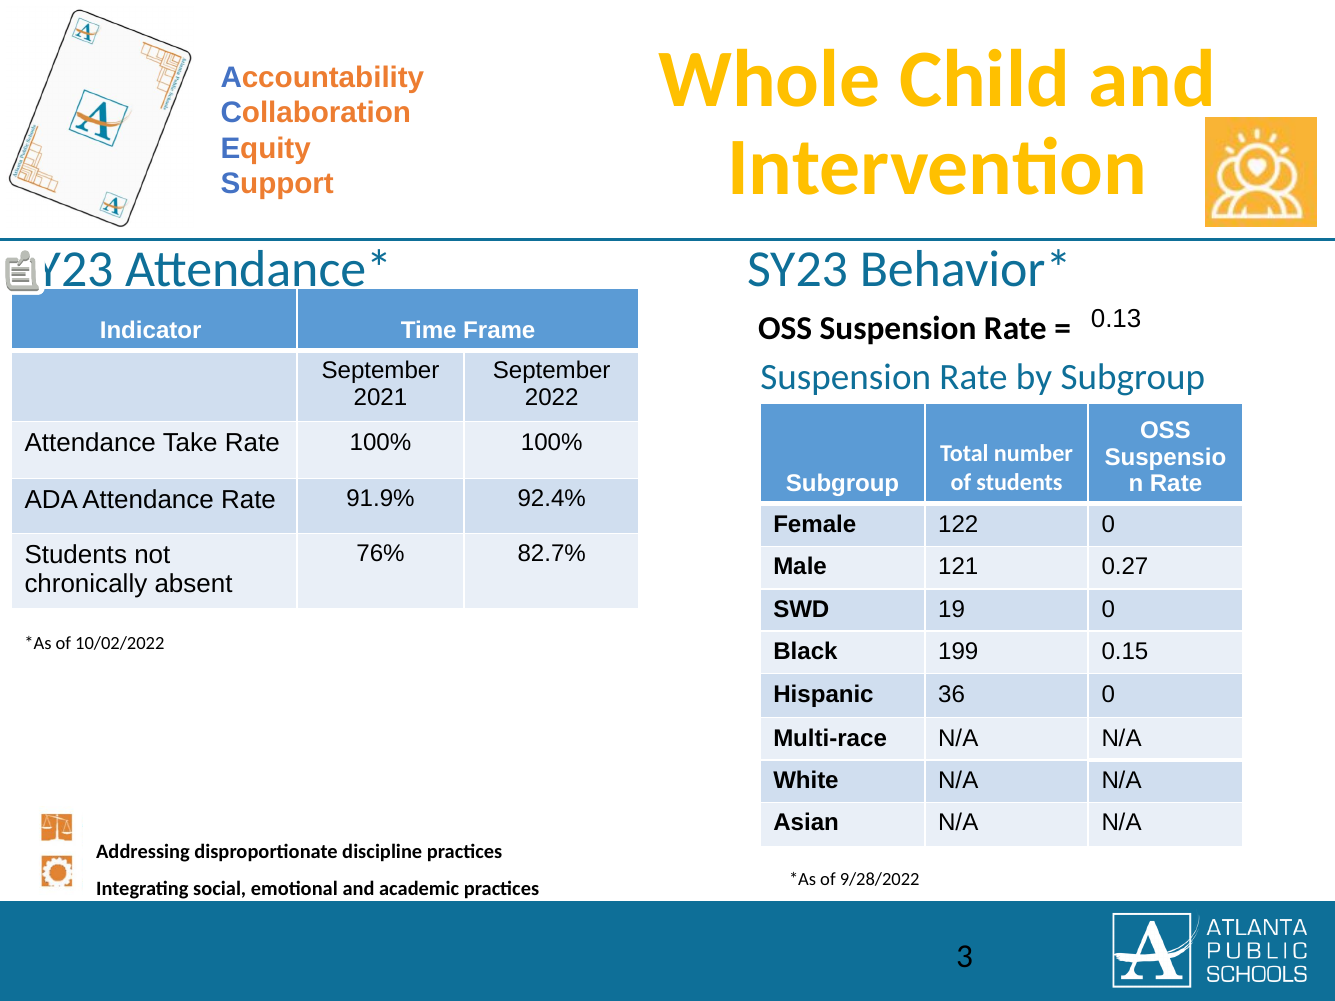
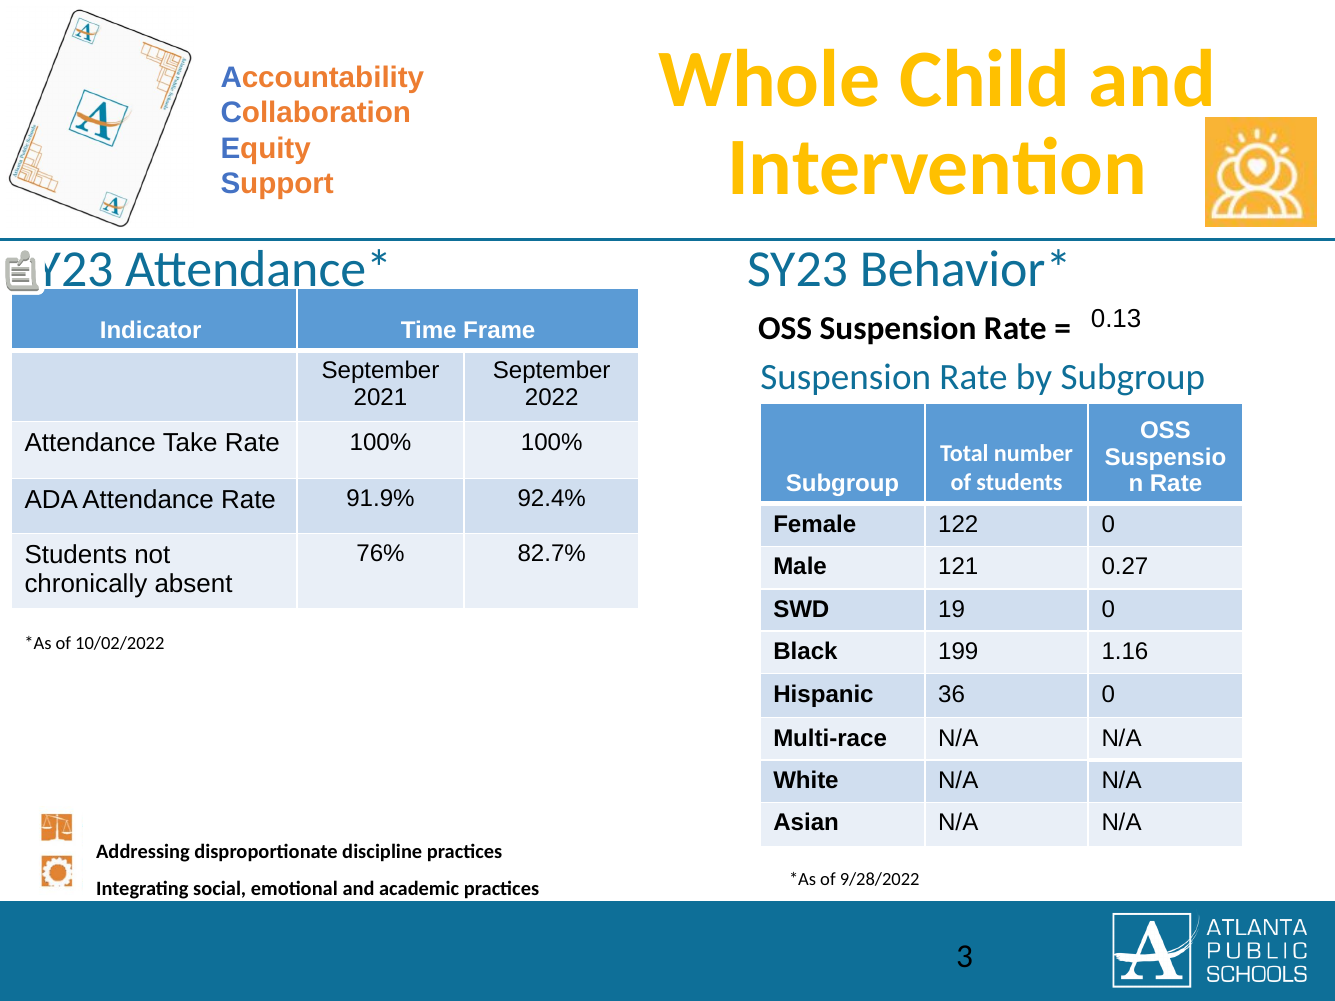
0.15: 0.15 -> 1.16 (1125, 652)
